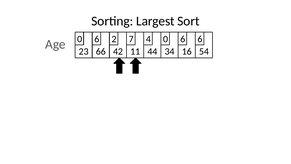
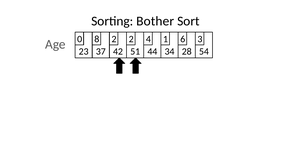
Largest: Largest -> Bother (155, 21)
6: 6 -> 8 (97, 39)
2 7: 7 -> 2 (131, 39)
4 0: 0 -> 1 (166, 39)
6 6: 6 -> 3 (200, 39)
66: 66 -> 37 (101, 51)
11: 11 -> 51 (135, 51)
16: 16 -> 28 (187, 51)
